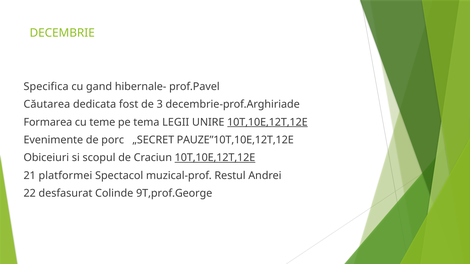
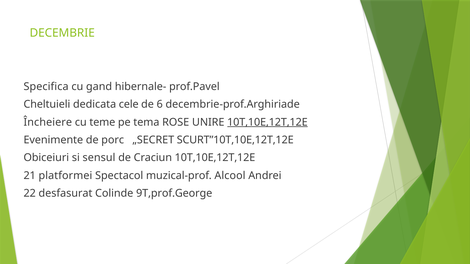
Căutarea: Căutarea -> Cheltuieli (47, 105)
fost: fost -> cele (129, 105)
3: 3 -> 6 (160, 105)
Formarea: Formarea -> Încheiere (48, 122)
LEGII: LEGII -> ROSE (176, 122)
PAUZE”10T,10E,12T,12E: PAUZE”10T,10E,12T,12E -> SCURT”10T,10E,12T,12E (235, 140)
scopul: scopul -> sensul (99, 158)
10T,10E,12T,12E underline: present -> none (215, 158)
Restul: Restul -> Alcool (230, 176)
